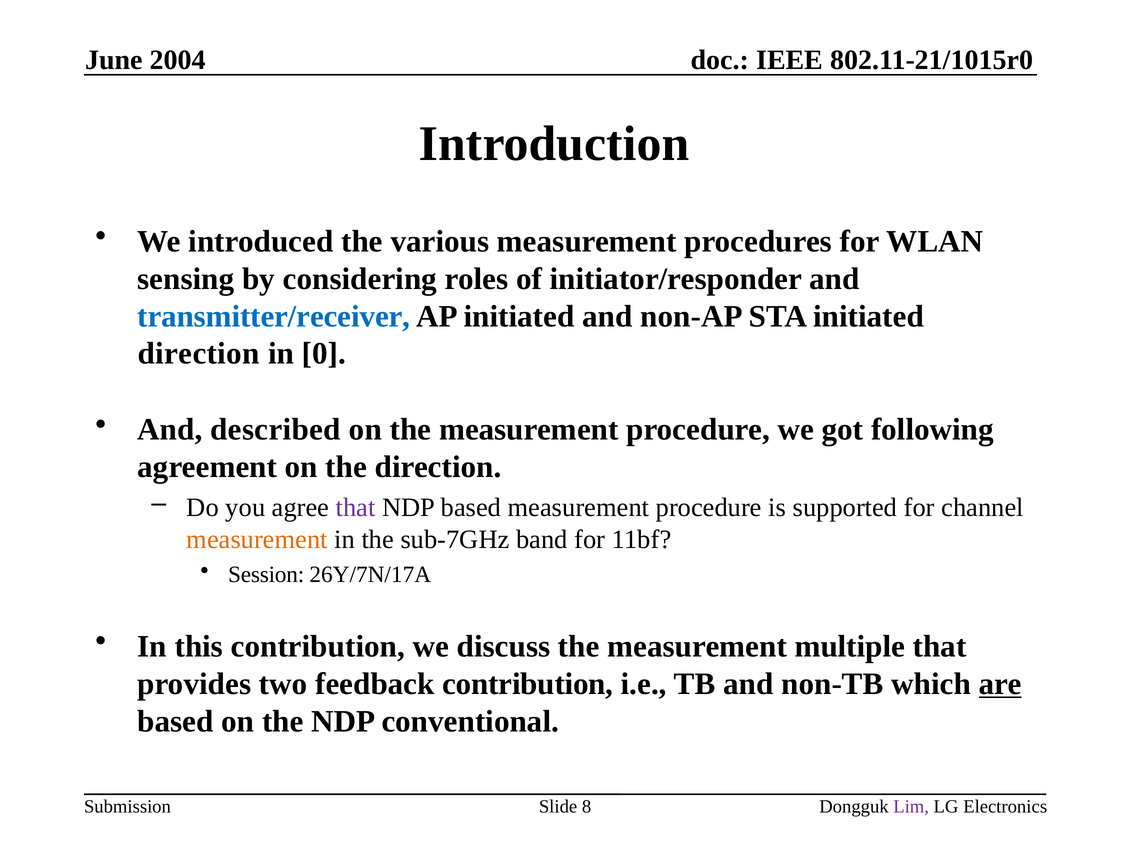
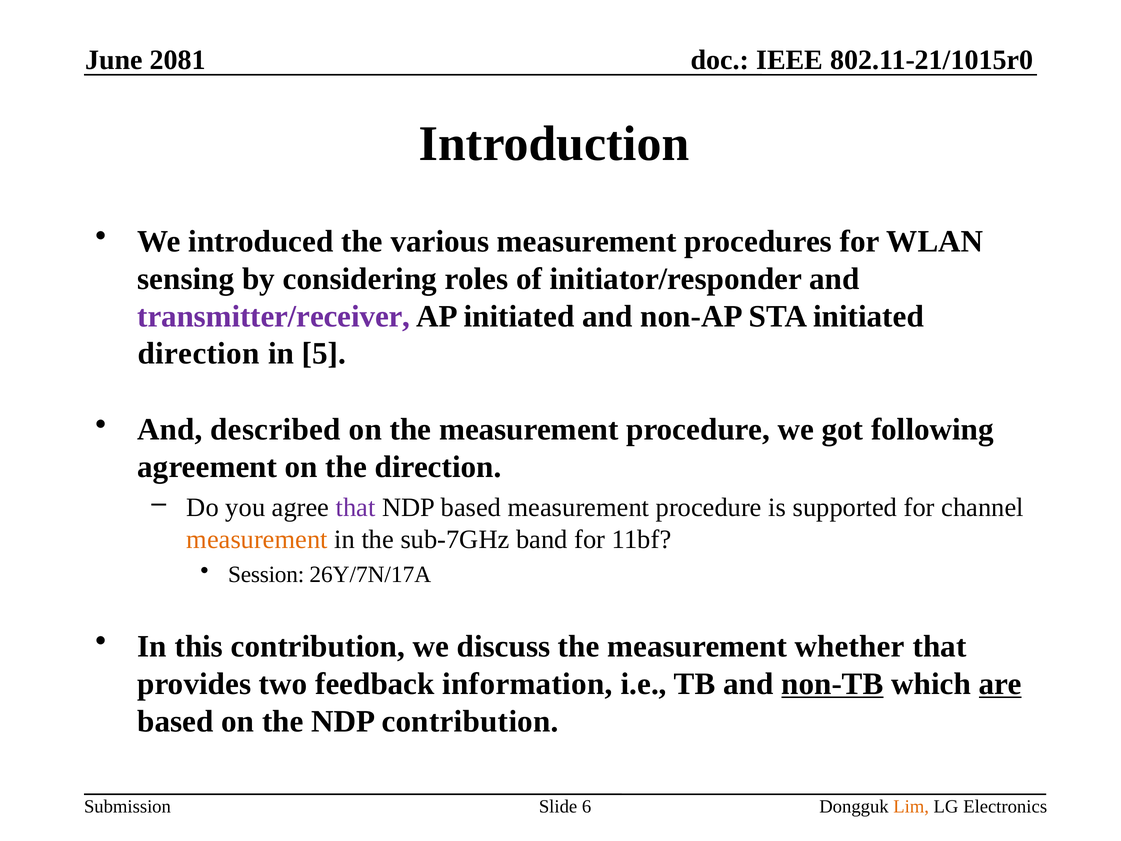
2004: 2004 -> 2081 (178, 60)
transmitter/receiver colour: blue -> purple (274, 316)
0: 0 -> 5 (324, 354)
multiple: multiple -> whether (850, 646)
feedback contribution: contribution -> information (528, 684)
non-TB underline: none -> present (832, 684)
NDP conventional: conventional -> contribution (470, 721)
8: 8 -> 6 (587, 806)
Lim colour: purple -> orange (911, 806)
